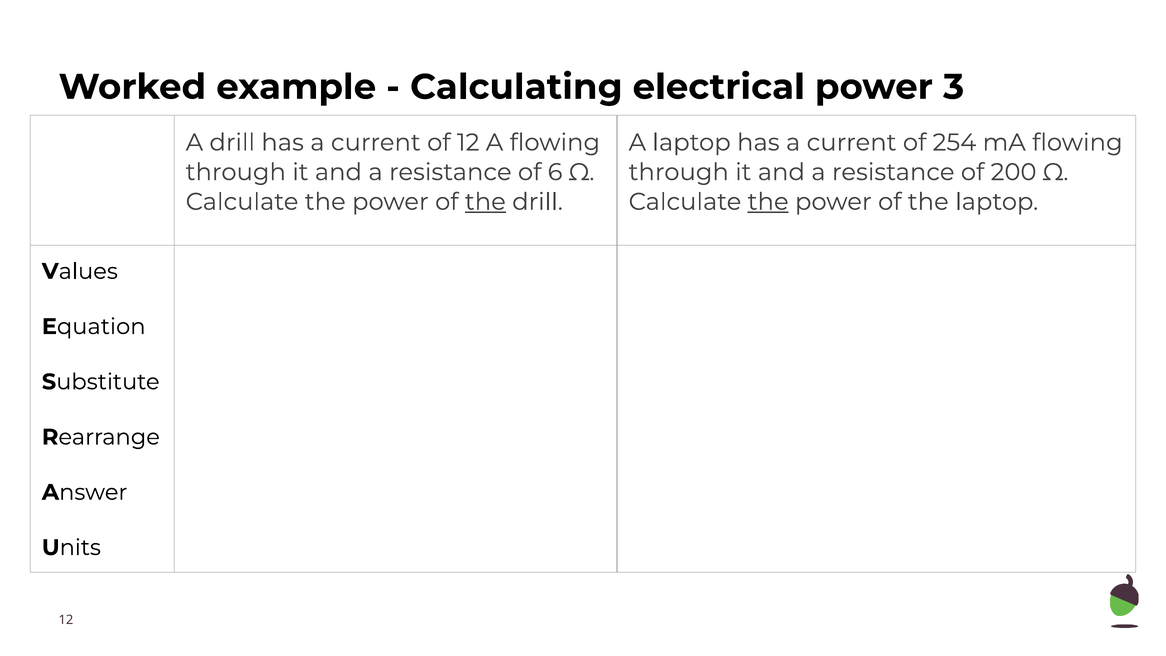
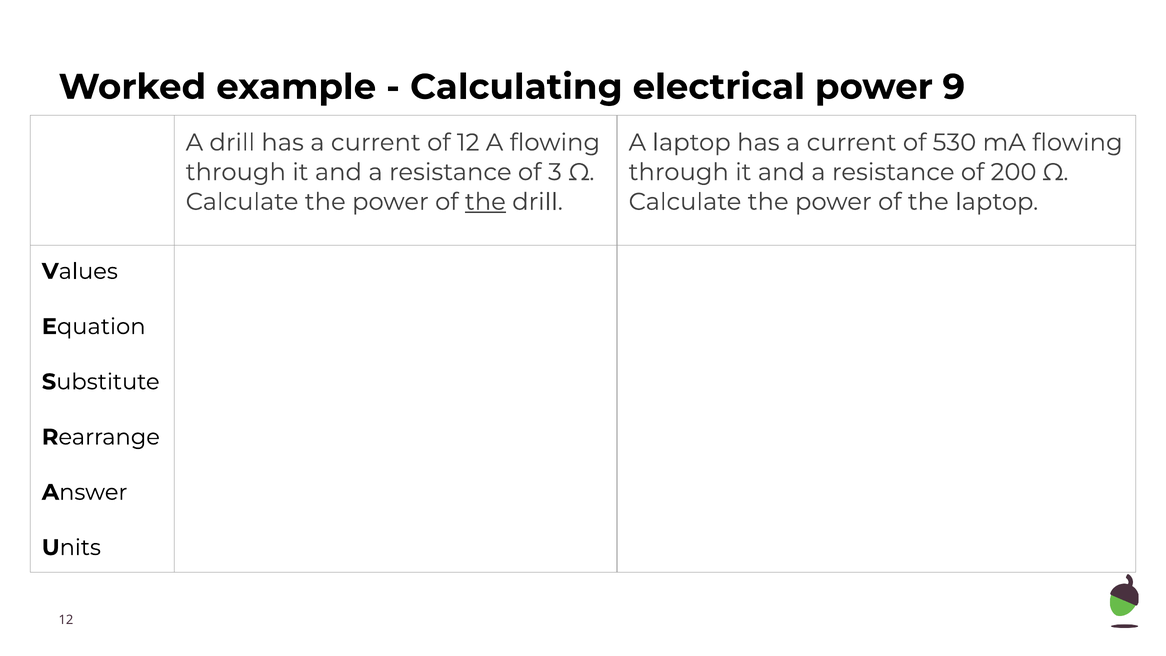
3: 3 -> 9 (954, 87)
254: 254 -> 530 (954, 142)
6: 6 -> 3 (555, 172)
the underline: present -> none (768, 202)
